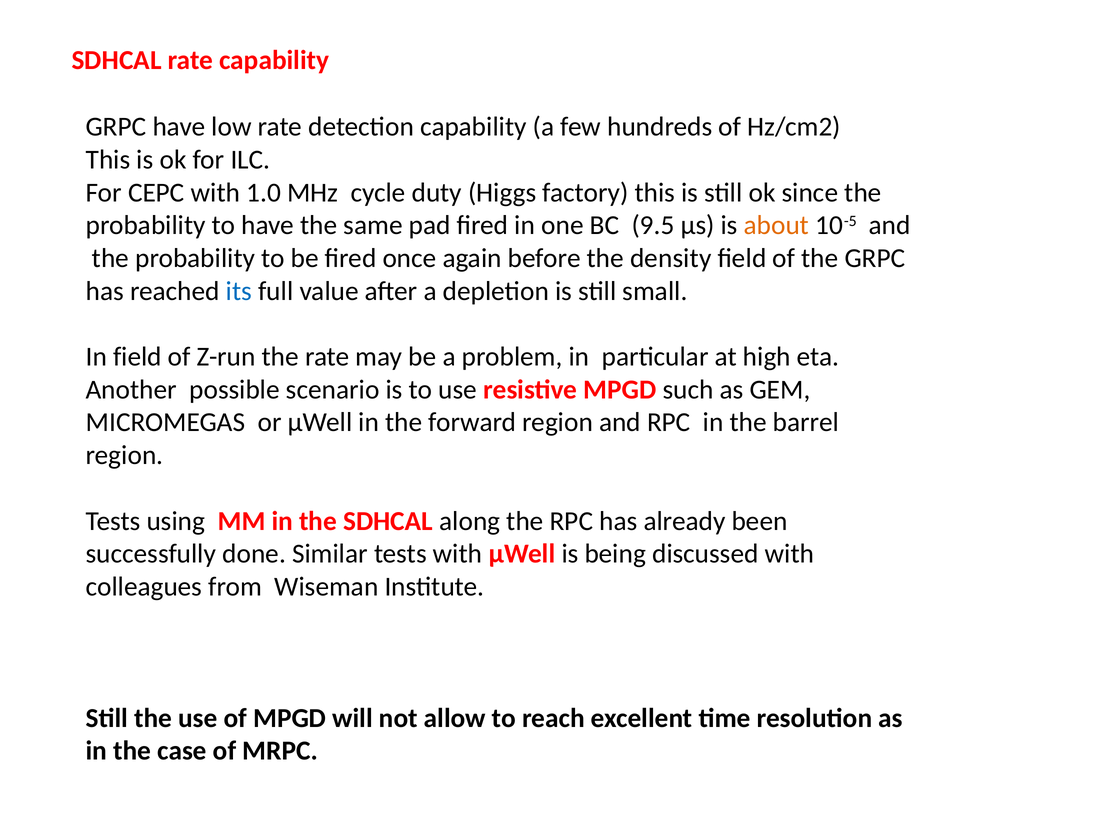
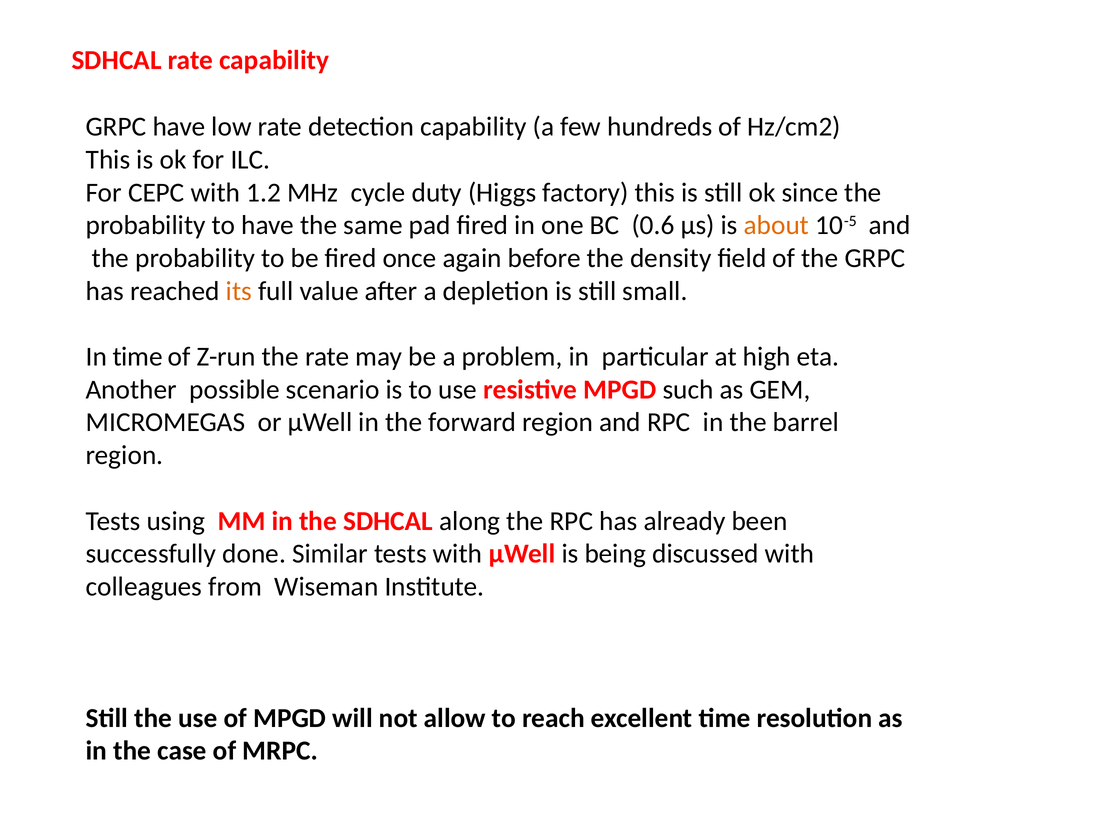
1.0: 1.0 -> 1.2 (264, 192)
9.5: 9.5 -> 0.6 (653, 225)
its colour: blue -> orange (239, 291)
In field: field -> time (138, 357)
